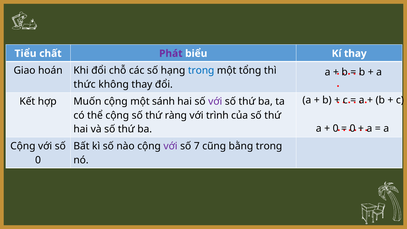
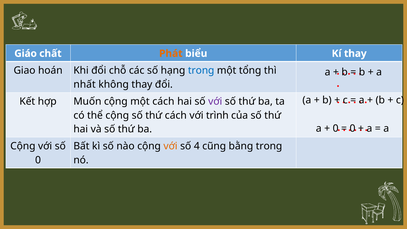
Tiểu: Tiểu -> Giáo (26, 53)
Phát colour: purple -> orange (171, 53)
thức: thức -> nhất (85, 84)
một sánh: sánh -> cách (163, 101)
thứ ràng: ràng -> cách (176, 115)
với colour: purple -> orange (170, 146)
7: 7 -> 4 (197, 146)
